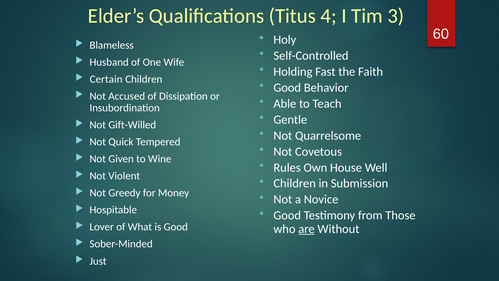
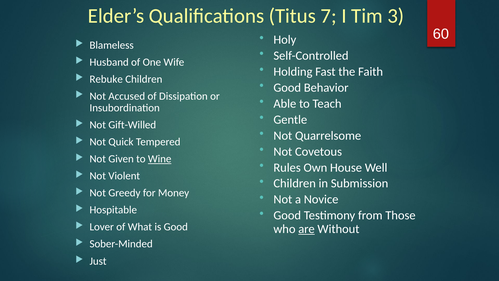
4: 4 -> 7 (329, 16)
Certain: Certain -> Rebuke (106, 79)
Wine underline: none -> present (160, 159)
